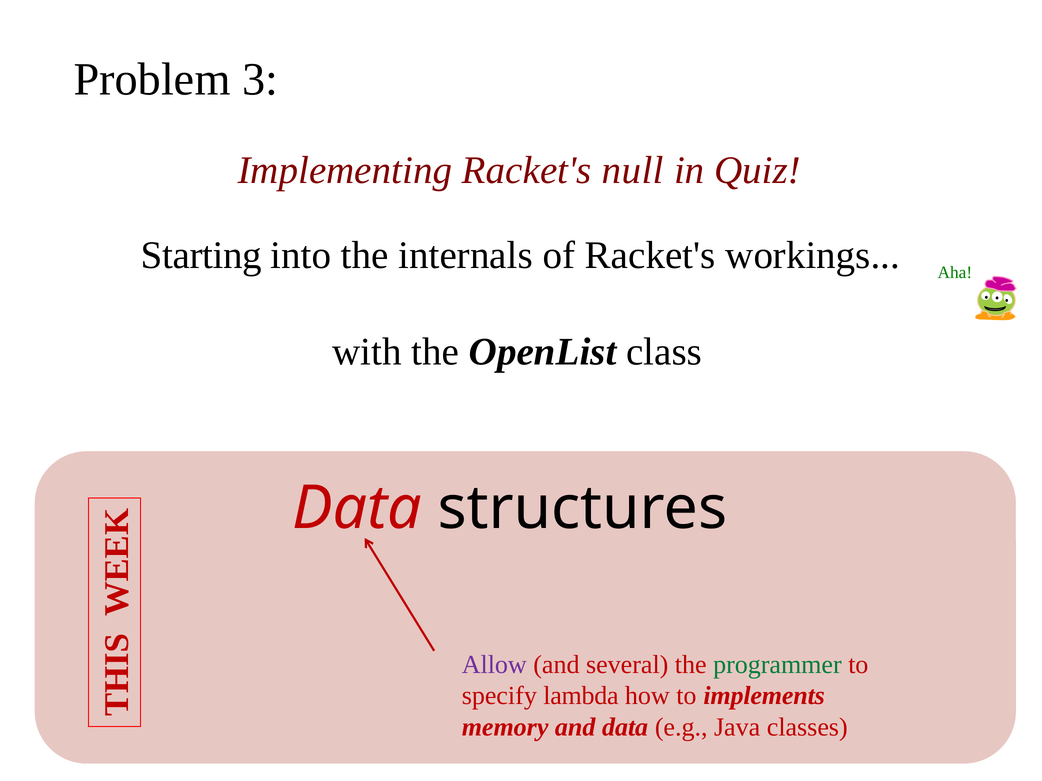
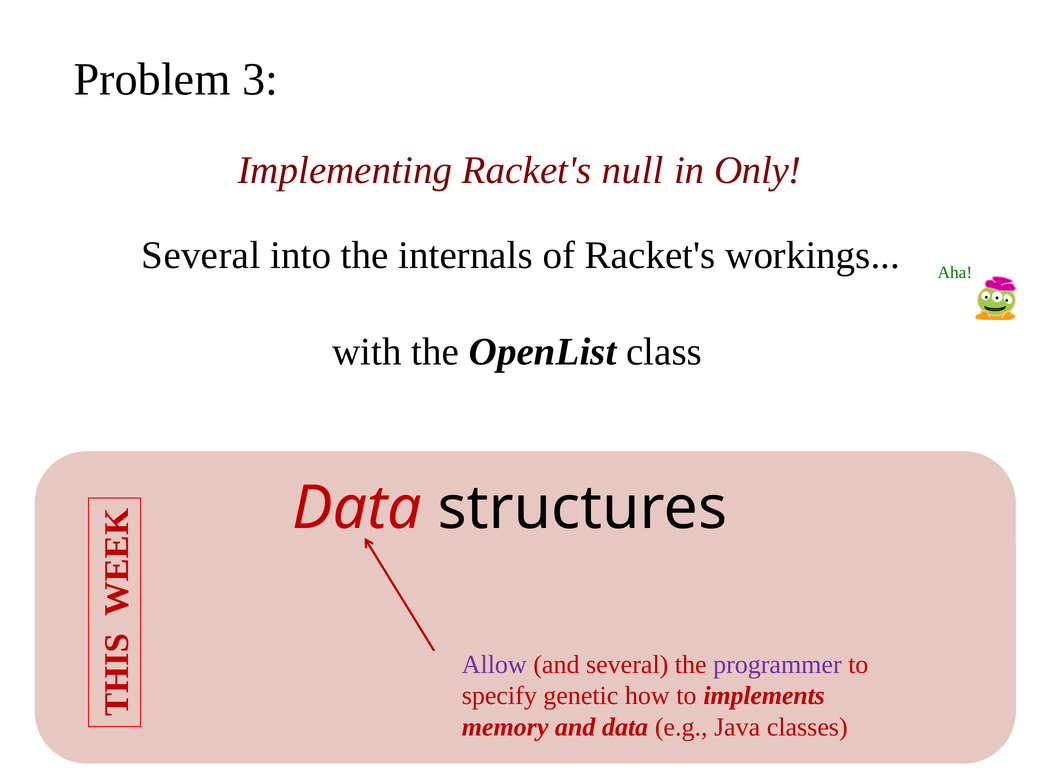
Quiz: Quiz -> Only (758, 170)
Starting: Starting -> Several (201, 255)
programmer colour: green -> purple (777, 665)
lambda: lambda -> genetic (581, 696)
